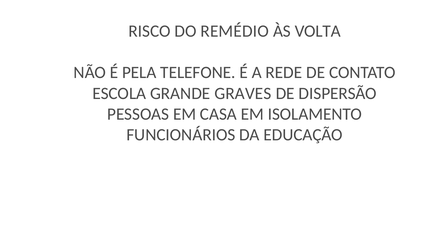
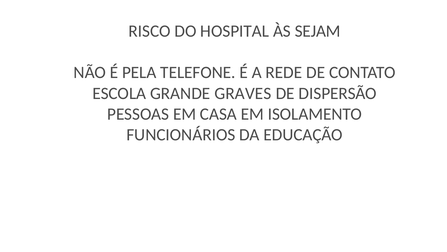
REMÉDIO: REMÉDIO -> HOSPITAL (235, 31)
VOLTA: VOLTA -> SEJAM (318, 31)
